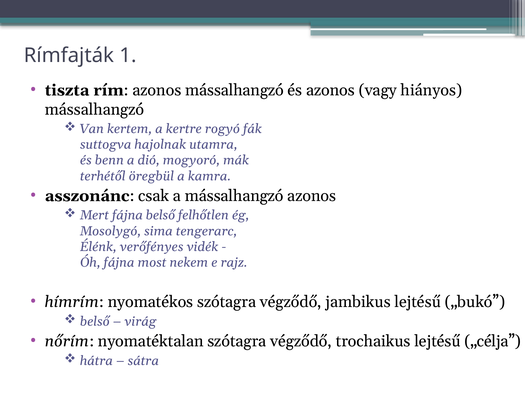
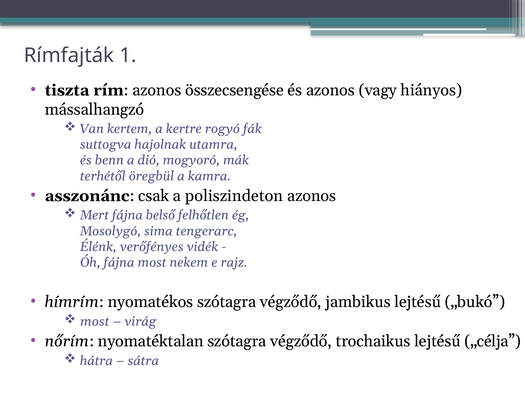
azonos mássalhangzó: mássalhangzó -> összecsengése (234, 90)
a mássalhangzó: mássalhangzó -> poliszindeton (234, 196)
belső: belső -> most (95, 322)
